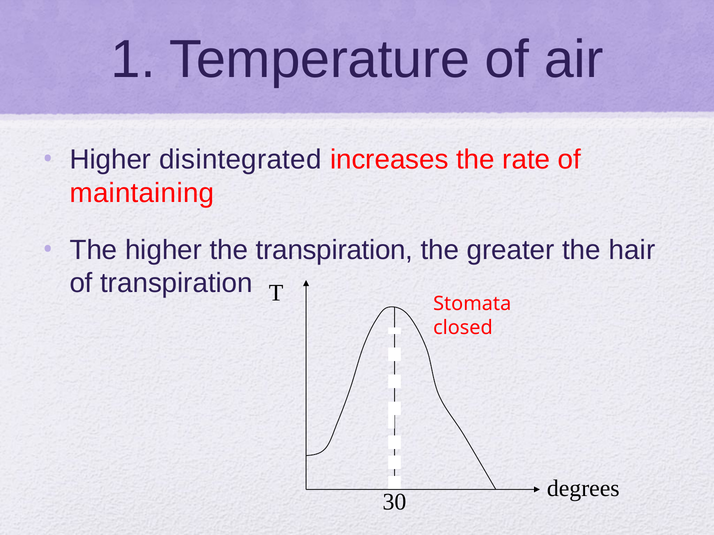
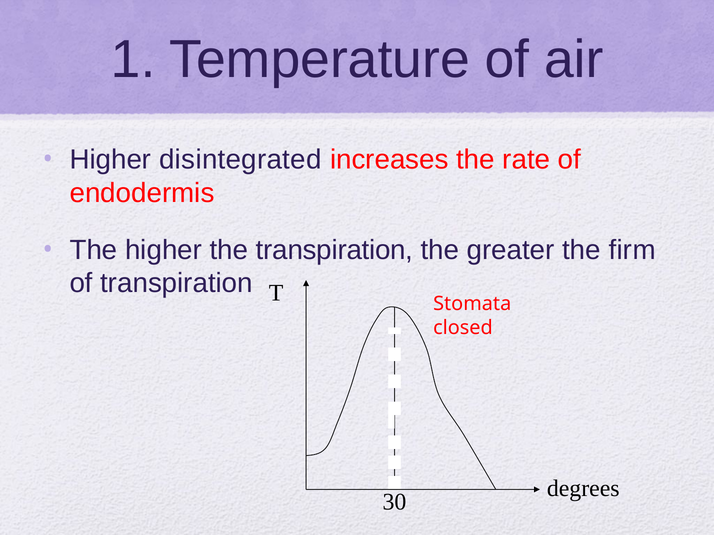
maintaining: maintaining -> endodermis (142, 193)
hair: hair -> firm (632, 250)
